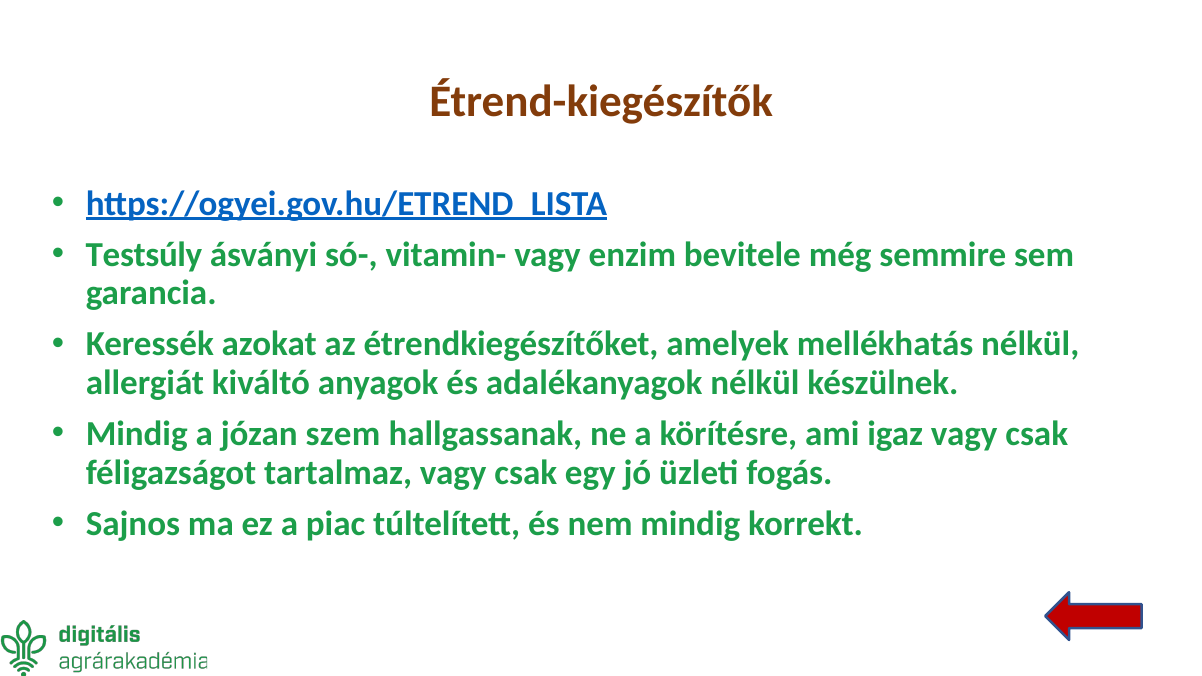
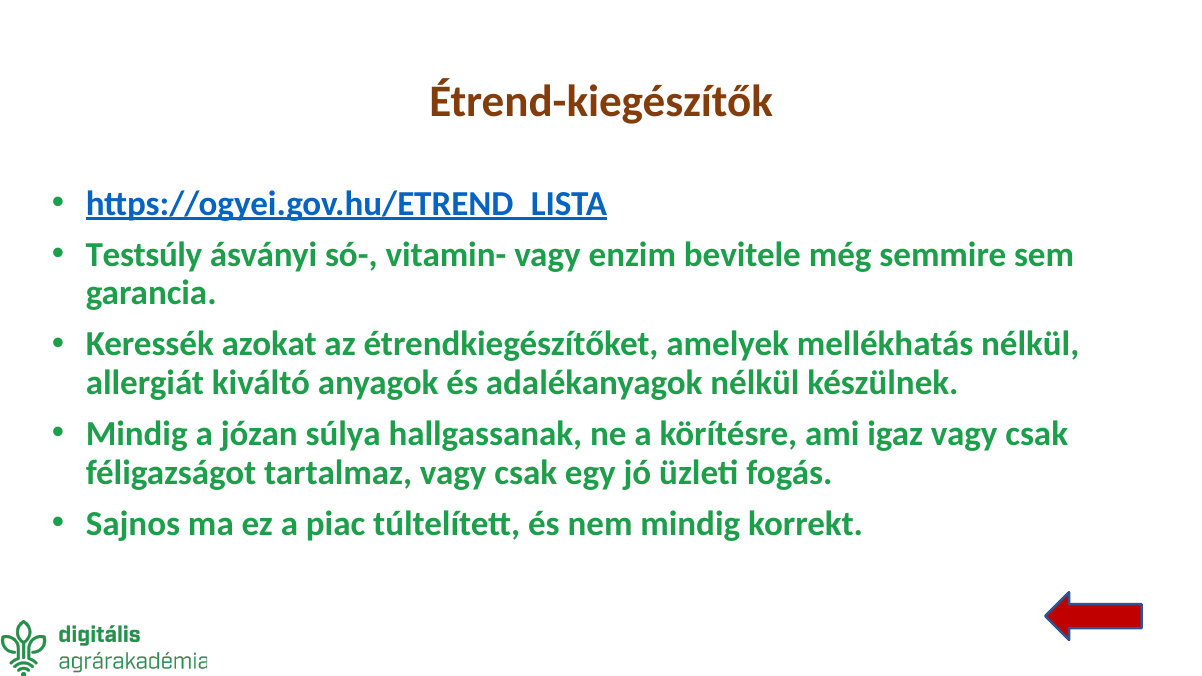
szem: szem -> súlya (343, 434)
